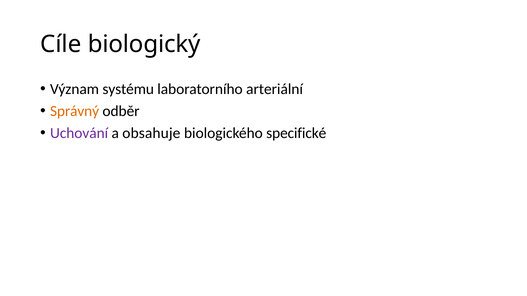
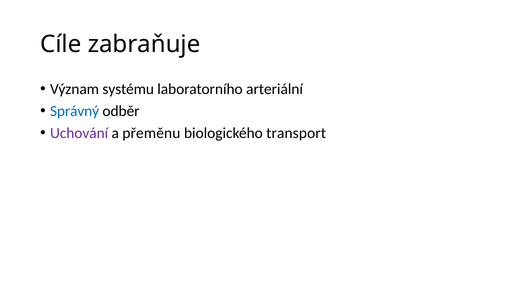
biologický: biologický -> zabraňuje (144, 44)
Správný colour: orange -> blue (75, 111)
obsahuje: obsahuje -> přeměnu (151, 133)
specifické: specifické -> transport (296, 133)
